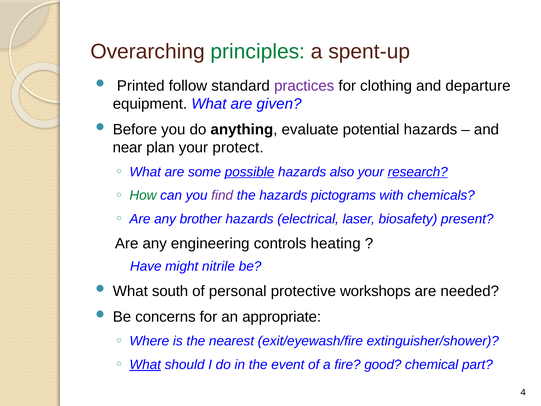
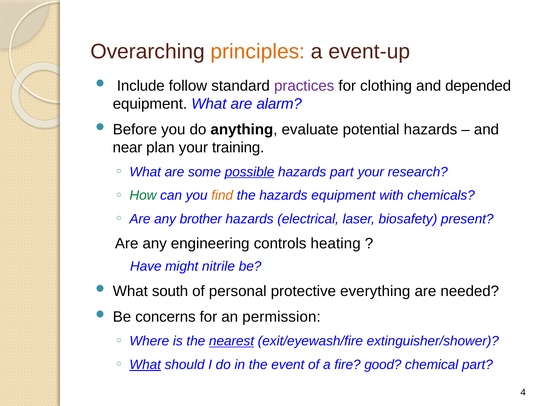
principles colour: green -> orange (258, 52)
spent-up: spent-up -> event-up (369, 52)
Printed: Printed -> Include (141, 86)
departure: departure -> depended (478, 86)
given: given -> alarm (279, 104)
protect: protect -> training (238, 148)
hazards also: also -> part (342, 172)
research underline: present -> none (418, 172)
find colour: purple -> orange (222, 195)
hazards pictograms: pictograms -> equipment (343, 195)
workshops: workshops -> everything (375, 291)
appropriate: appropriate -> permission (282, 317)
nearest underline: none -> present (232, 341)
